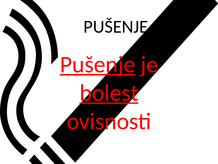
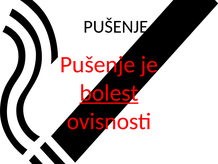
Pušenje underline: present -> none (98, 64)
